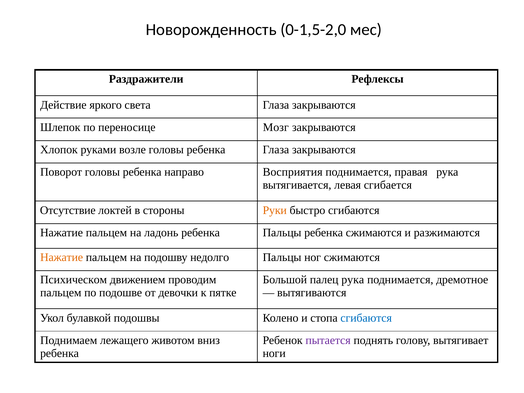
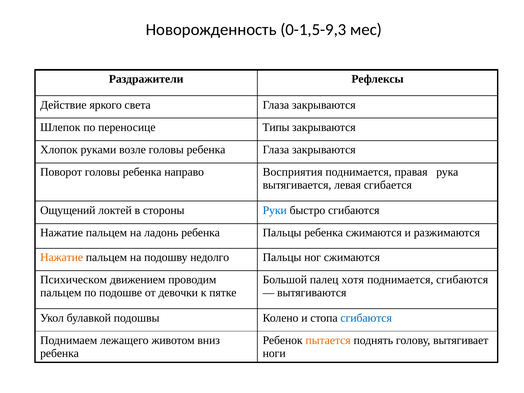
0-1,5-2,0: 0-1,5-2,0 -> 0-1,5-9,3 (313, 30)
Мозг: Мозг -> Типы (276, 127)
Отсутствие: Отсутствие -> Ощущений (68, 210)
Руки colour: orange -> blue (275, 210)
палец рука: рука -> хотя (353, 280)
поднимается дремотное: дремотное -> сгибаются (462, 280)
пытается colour: purple -> orange (328, 340)
